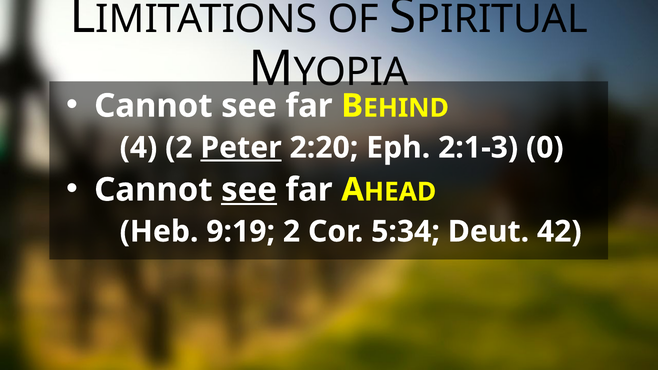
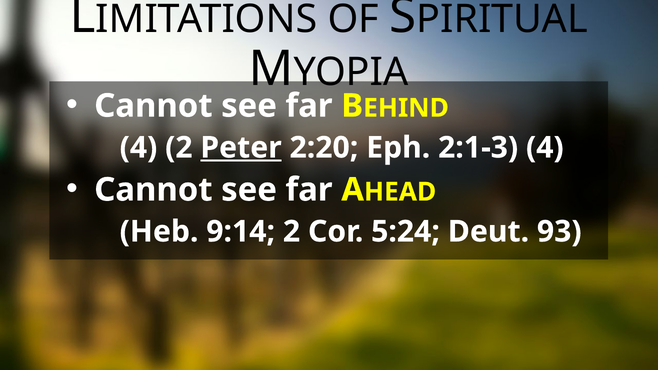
2:1-3 0: 0 -> 4 (545, 148)
see underline: present -> none (249, 190)
9:19: 9:19 -> 9:14 (241, 232)
5:34: 5:34 -> 5:24 (406, 232)
42: 42 -> 93 (559, 232)
